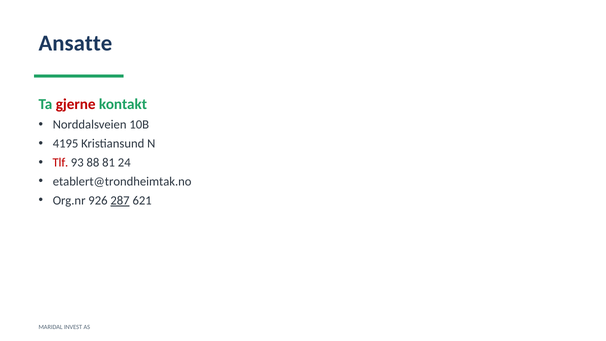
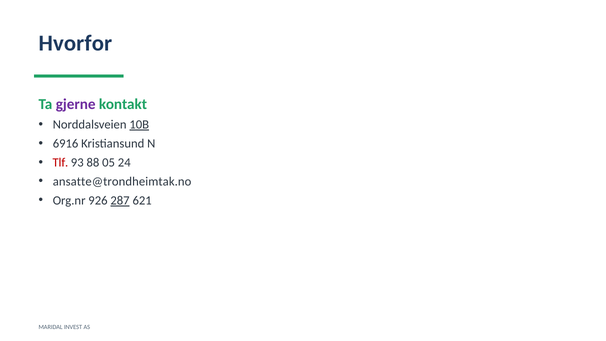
Ansatte: Ansatte -> Hvorfor (75, 43)
gjerne colour: red -> purple (76, 104)
10B underline: none -> present (139, 125)
4195: 4195 -> 6916 (66, 144)
81: 81 -> 05 (109, 163)
etablert@trondheimtak.no: etablert@trondheimtak.no -> ansatte@trondheimtak.no (122, 181)
